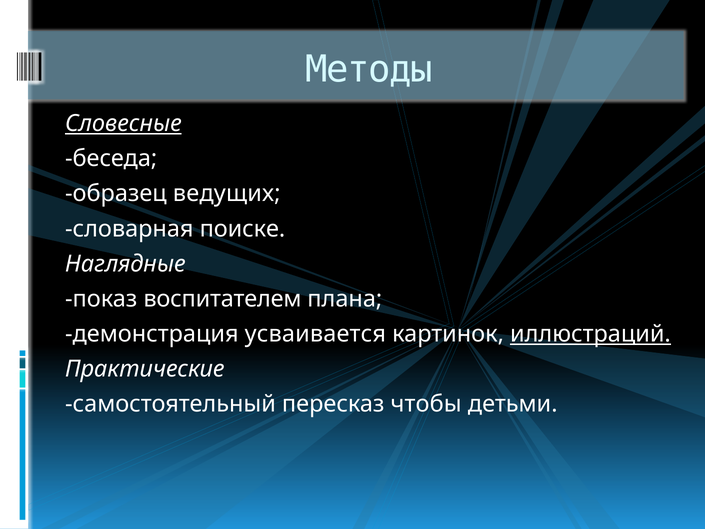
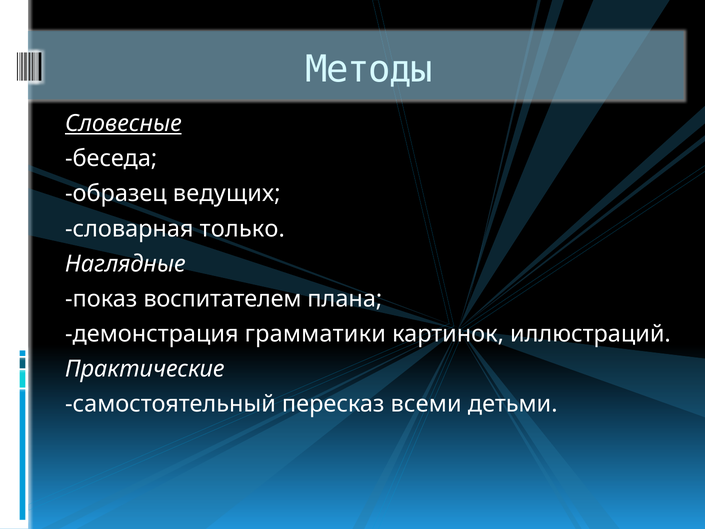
поиске: поиске -> только (242, 229)
усваивается: усваивается -> грамматики (315, 334)
иллюстраций underline: present -> none (590, 334)
чтобы: чтобы -> всеми (426, 404)
